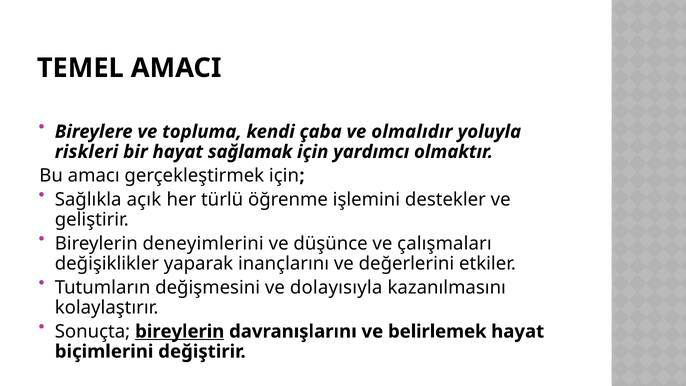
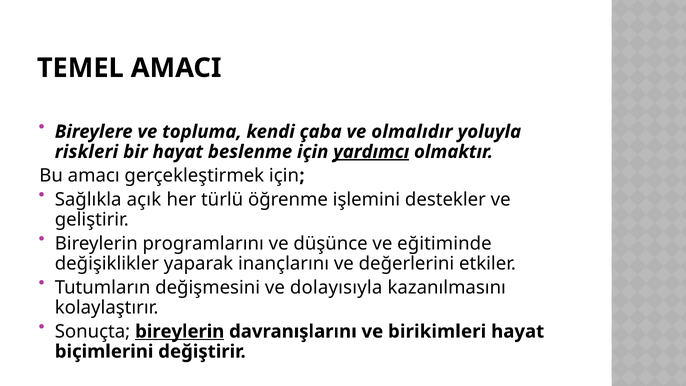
sağlamak: sağlamak -> beslenme (250, 152)
yardımcı underline: none -> present (371, 152)
deneyimlerini: deneyimlerini -> programlarını (203, 243)
çalışmaları: çalışmaları -> eğitiminde (444, 243)
belirlemek: belirlemek -> birikimleri (437, 331)
